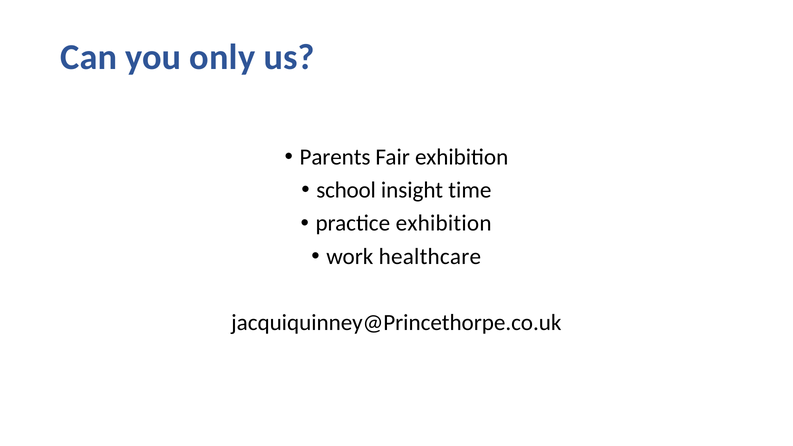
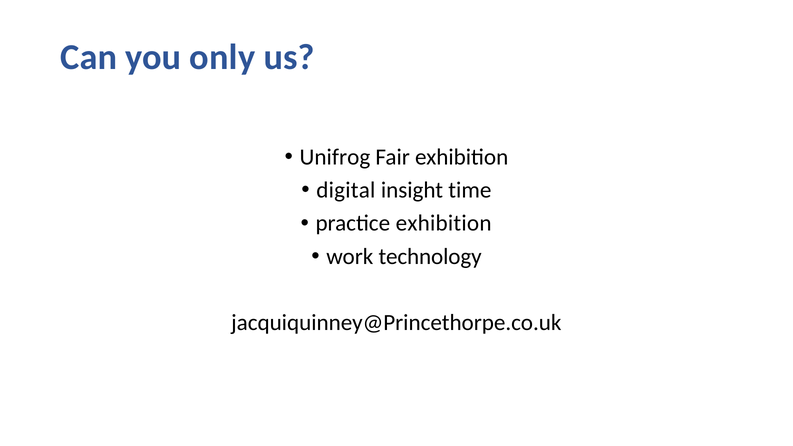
Parents: Parents -> Unifrog (335, 157)
school: school -> digital (346, 190)
healthcare: healthcare -> technology (430, 257)
